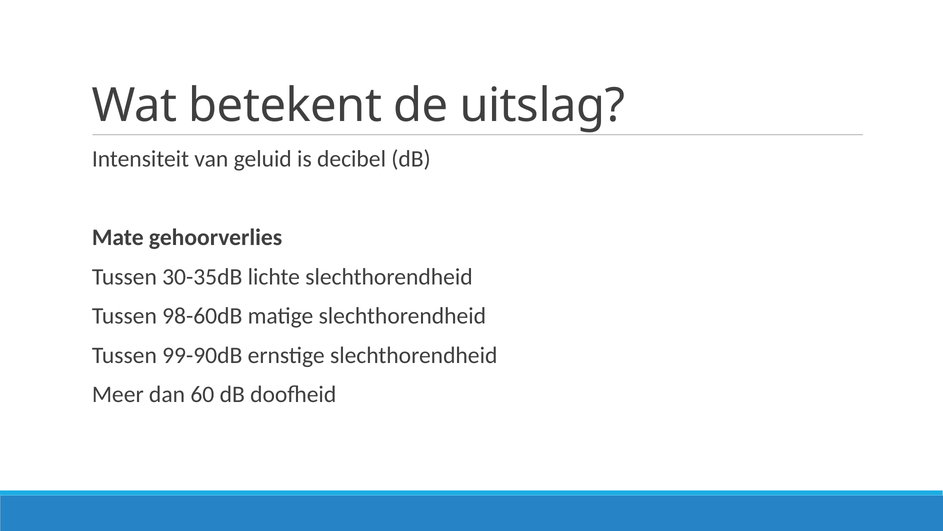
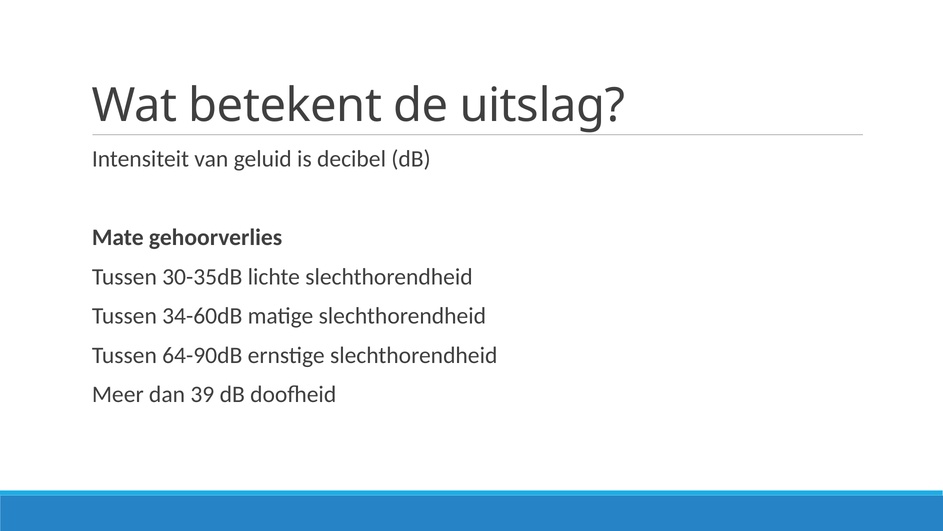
98-60dB: 98-60dB -> 34-60dB (202, 316)
99-90dB: 99-90dB -> 64-90dB (202, 355)
60: 60 -> 39 (202, 394)
